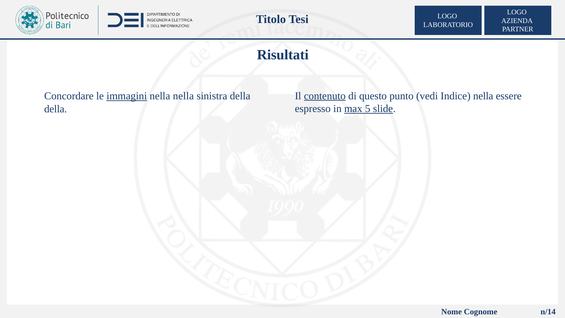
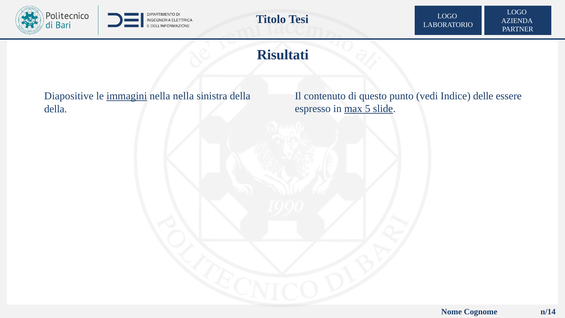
contenuto underline: present -> none (325, 96)
Indice nella: nella -> delle (483, 96)
Concordare: Concordare -> Diapositive (69, 96)
